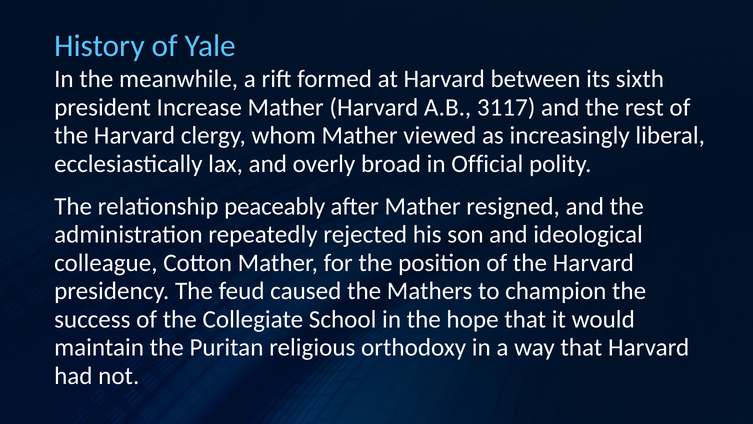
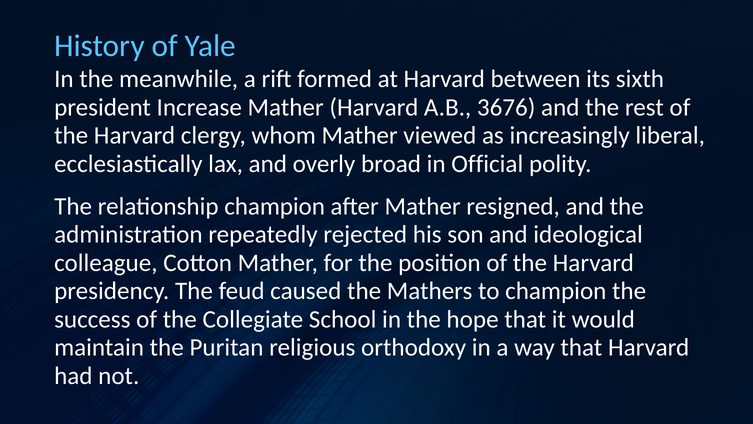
3117: 3117 -> 3676 (506, 107)
relationship peaceably: peaceably -> champion (275, 206)
